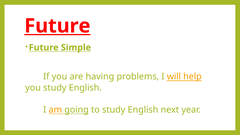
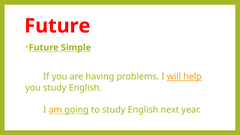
Future underline: present -> none (57, 26)
